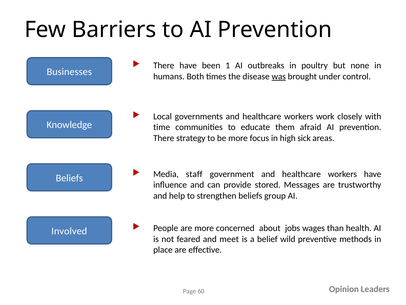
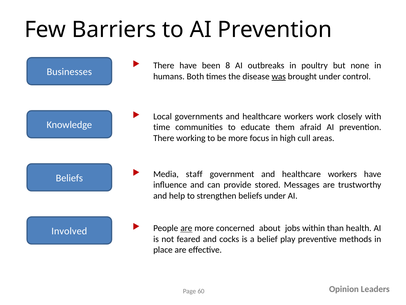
1: 1 -> 8 (228, 66)
strategy: strategy -> working (191, 138)
sick: sick -> cull (304, 138)
beliefs group: group -> under (275, 195)
are underline: none -> present (186, 228)
wages: wages -> within (314, 228)
meet: meet -> cocks (229, 239)
wild: wild -> play (288, 239)
